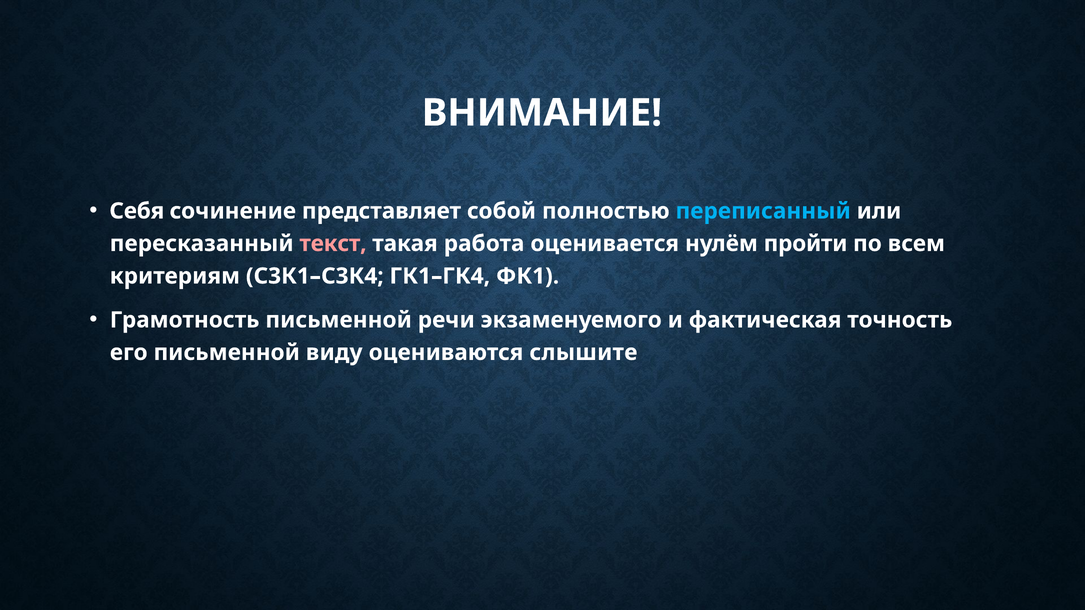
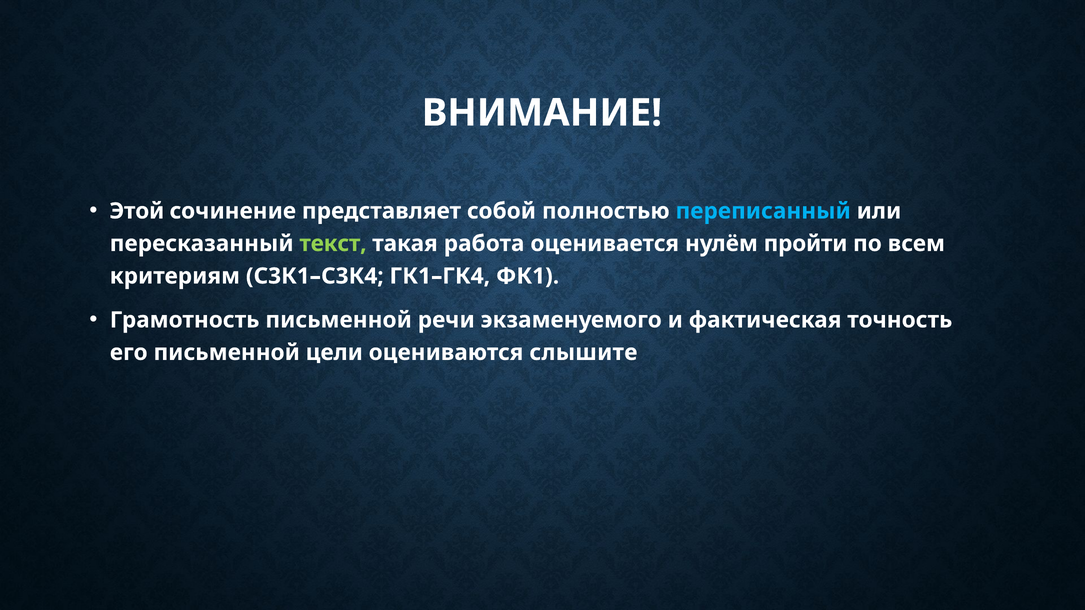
Себя: Себя -> Этой (137, 211)
текст colour: pink -> light green (333, 244)
виду: виду -> цели (334, 353)
